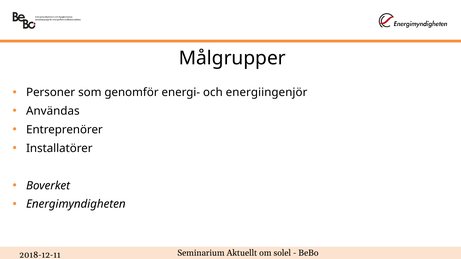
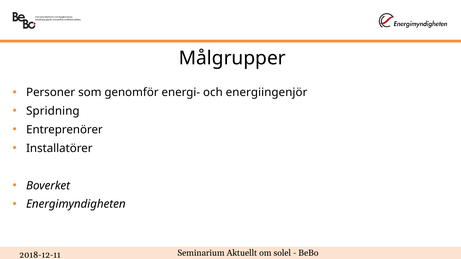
Användas: Användas -> Spridning (53, 111)
